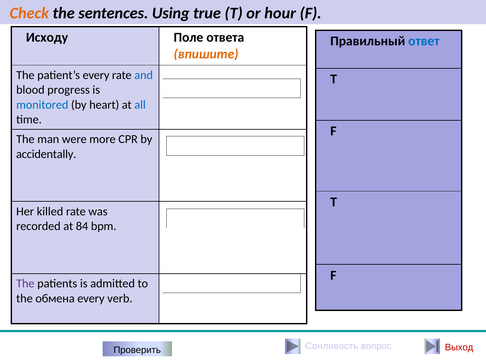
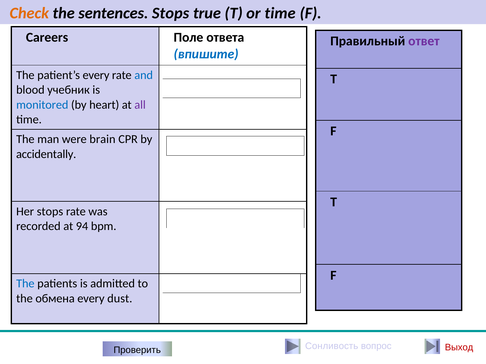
sentences Using: Using -> Stops (171, 13)
or hour: hour -> time (280, 13)
Исходу: Исходу -> Careers (47, 37)
ответ colour: blue -> purple (424, 41)
впишите colour: orange -> blue (206, 54)
progress: progress -> учебник (69, 90)
all colour: blue -> purple (140, 105)
more: more -> brain (102, 139)
Her killed: killed -> stops (50, 212)
84: 84 -> 94 (82, 227)
The colour: purple -> blue (25, 284)
verb: verb -> dust (120, 299)
